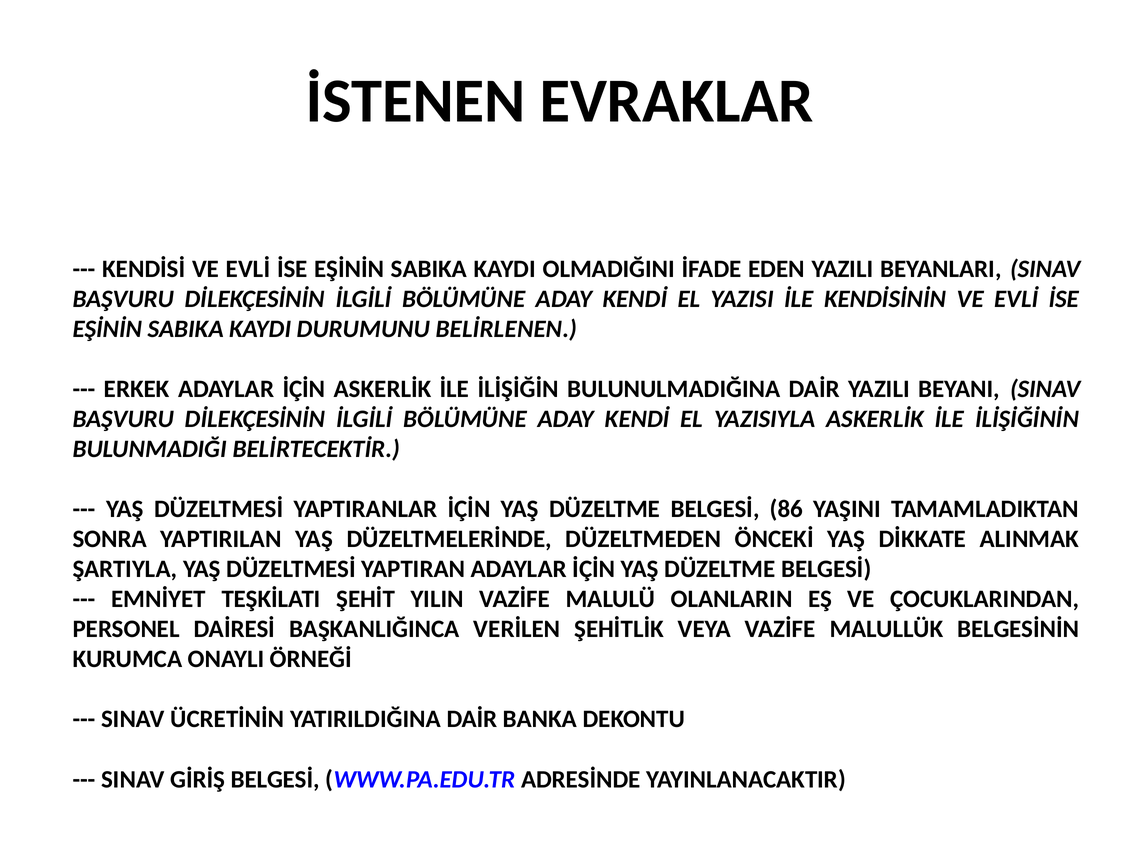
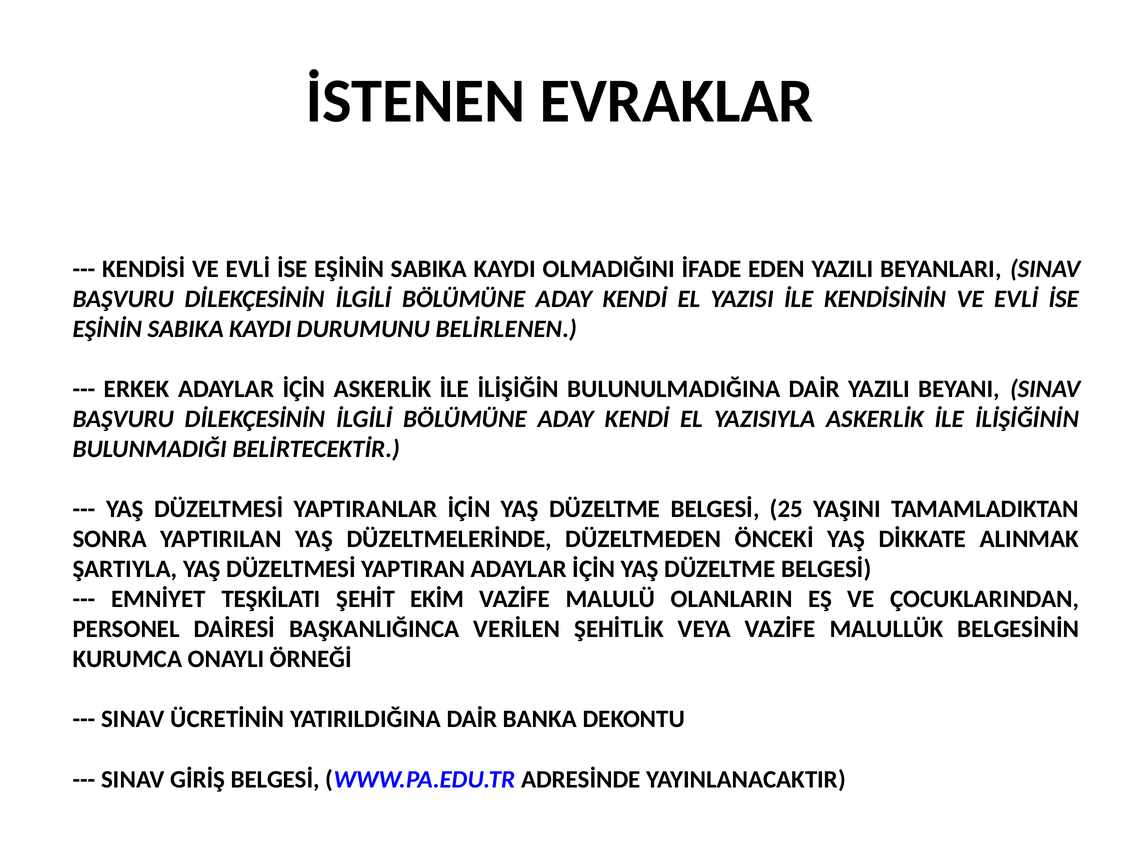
86: 86 -> 25 (786, 509)
YILIN: YILIN -> EKİM (437, 599)
